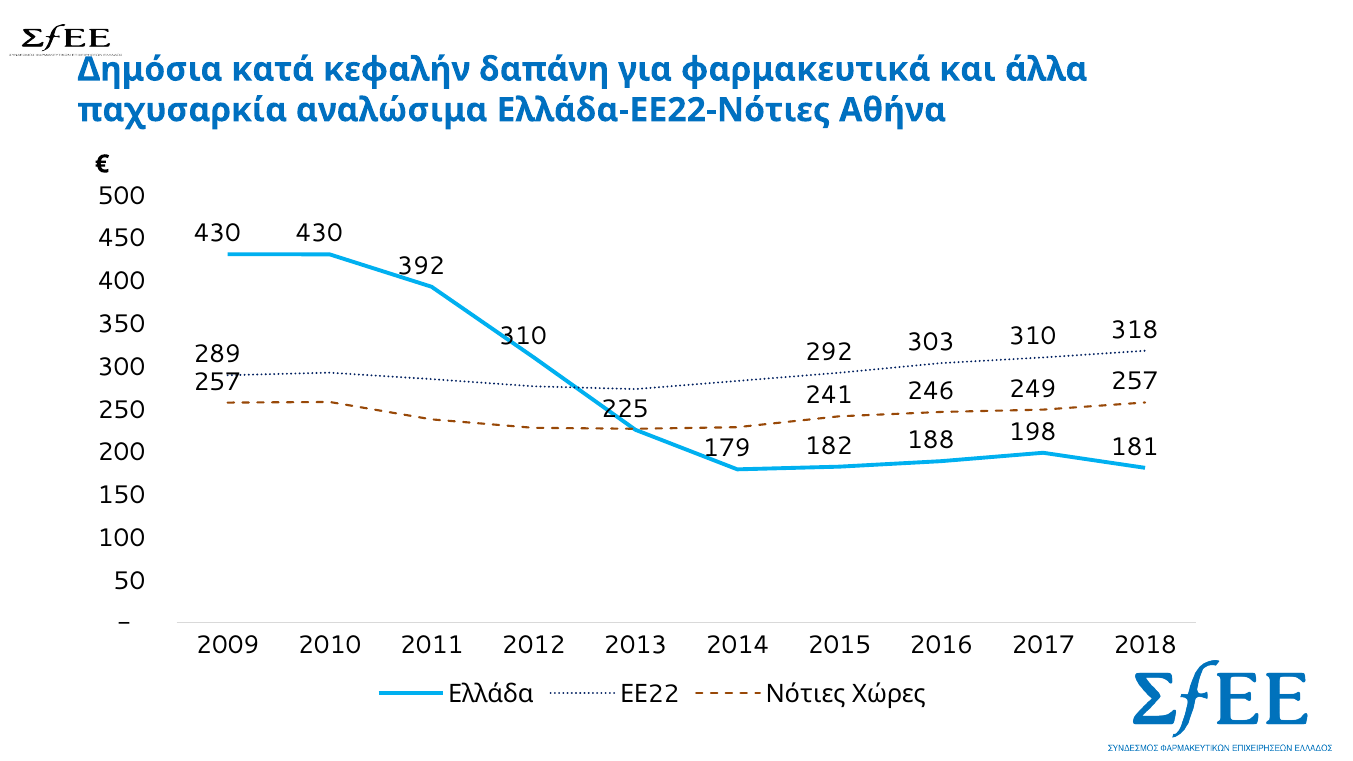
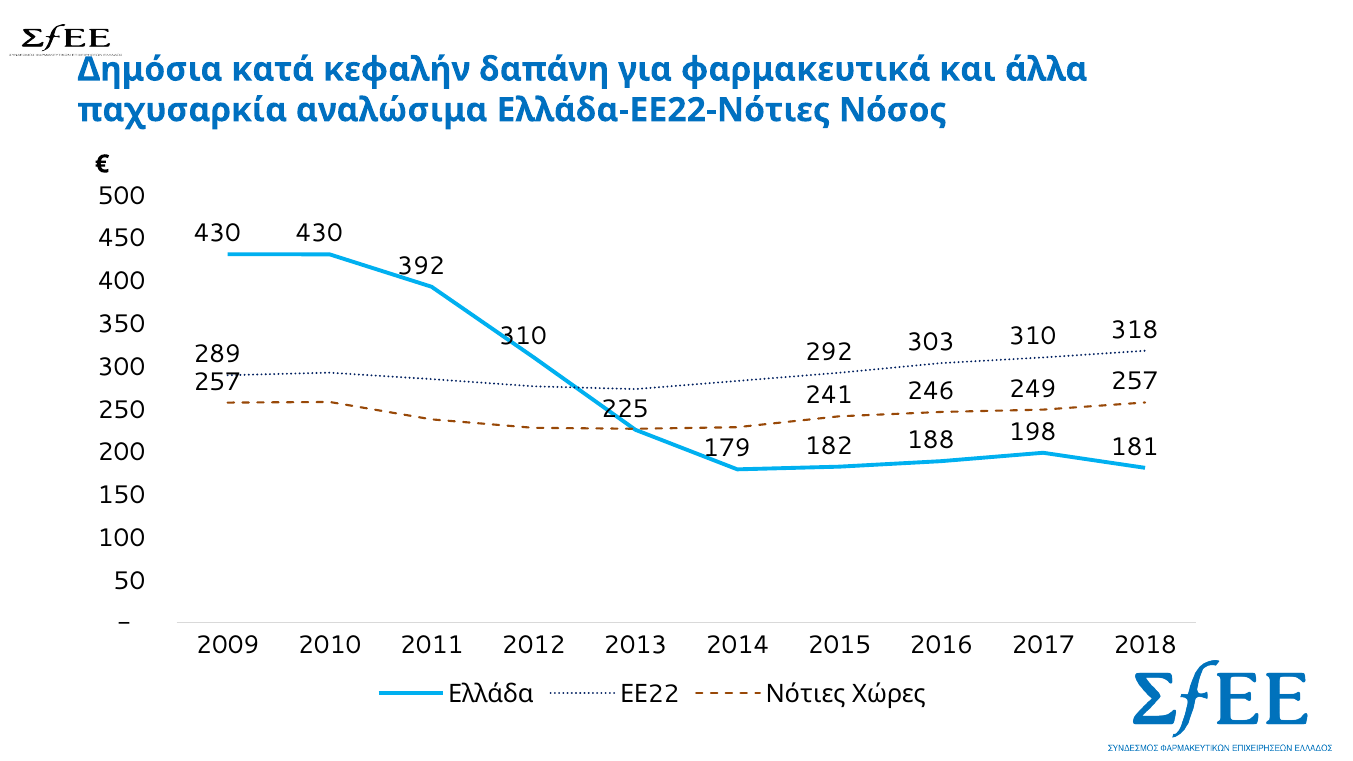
Αθήνα: Αθήνα -> Νόσος (893, 110)
